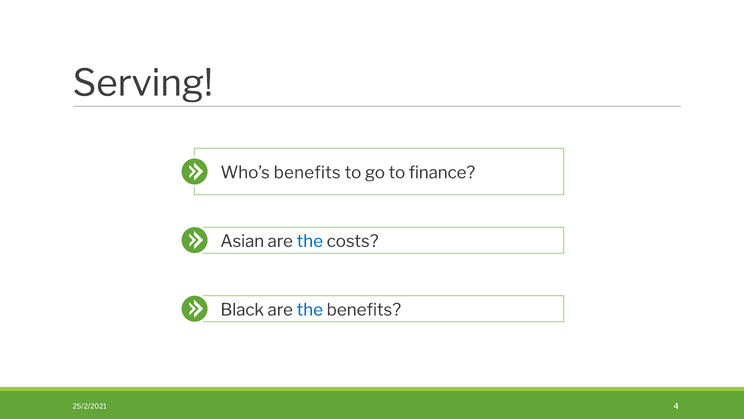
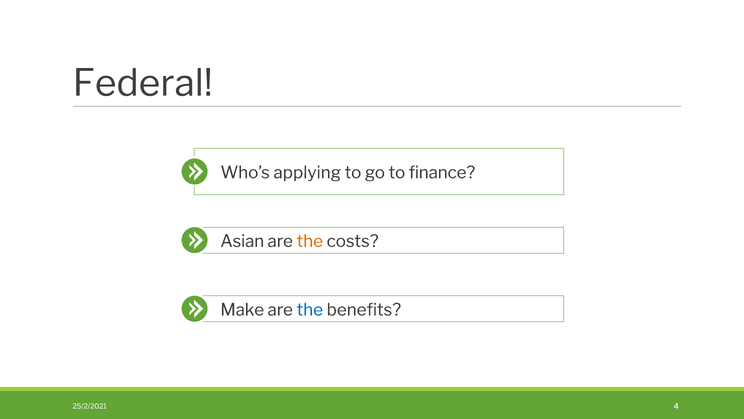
Serving: Serving -> Federal (143, 83)
Who’s benefits: benefits -> applying (307, 172)
the colour: blue -> orange (310, 241)
Black: Black -> Make (242, 310)
